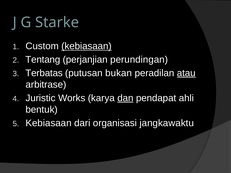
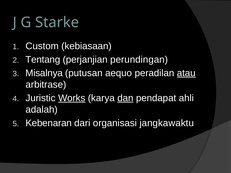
kebiasaan underline: present -> none (87, 46)
Terbatas: Terbatas -> Misalnya (44, 73)
bukan: bukan -> aequo (119, 73)
Works underline: none -> present (72, 98)
bentuk: bentuk -> adalah (42, 110)
Kebiasaan: Kebiasaan -> Kebenaran (49, 123)
